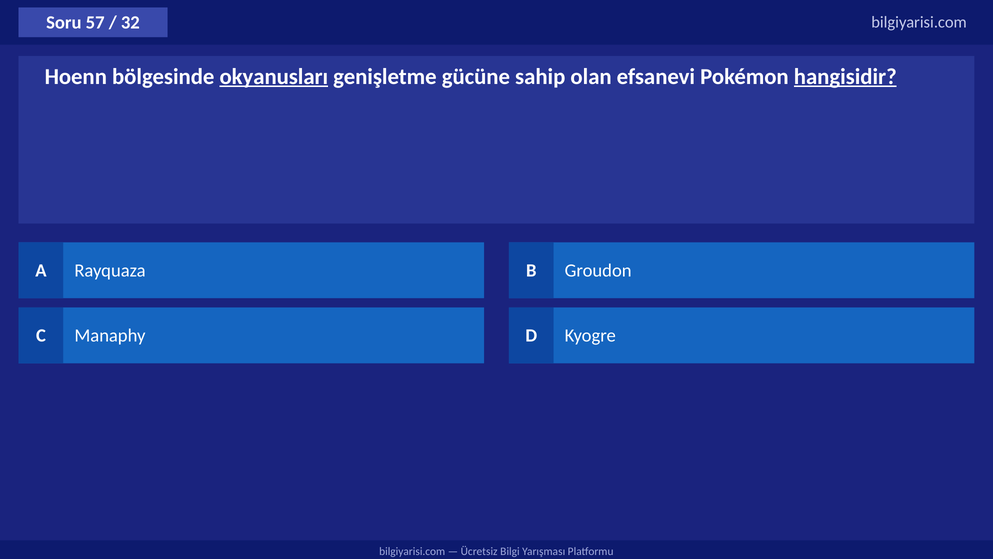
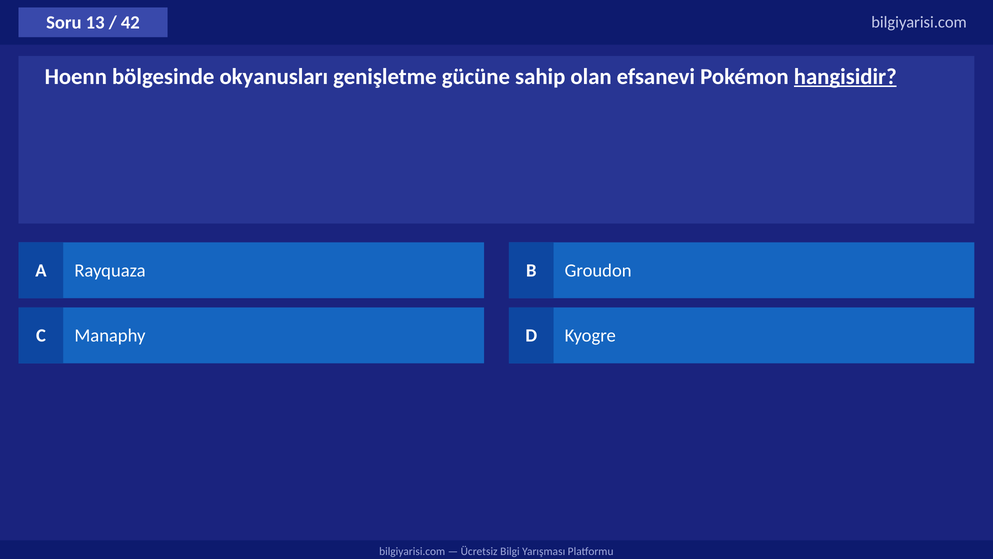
57: 57 -> 13 (95, 23)
32: 32 -> 42 (130, 23)
okyanusları underline: present -> none (274, 76)
